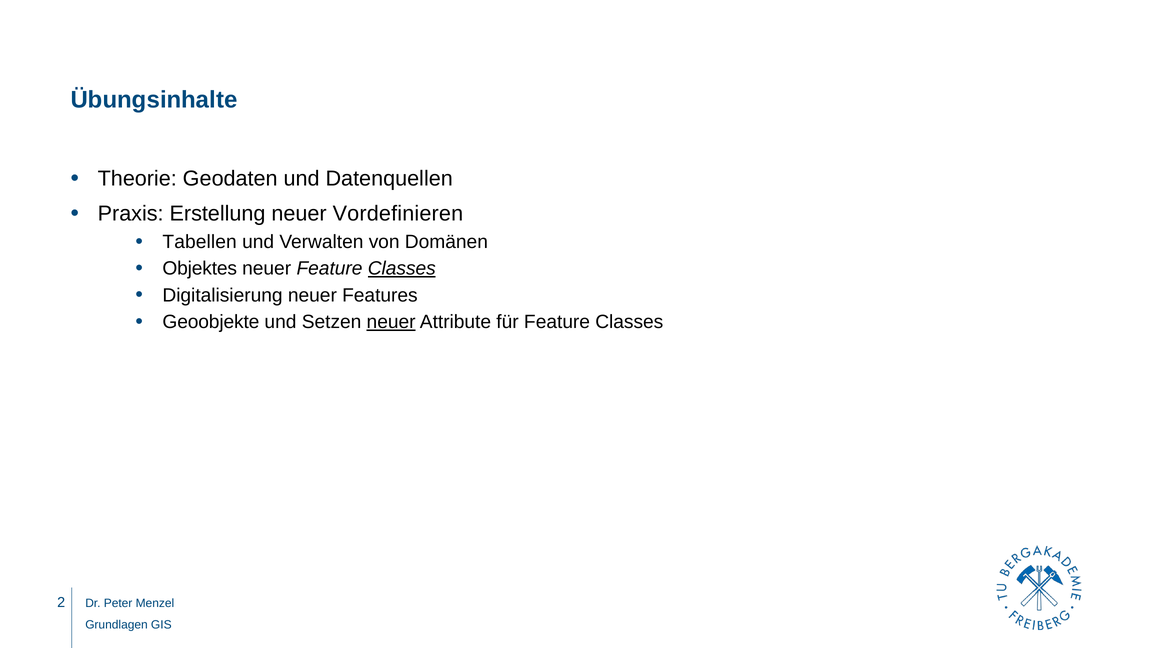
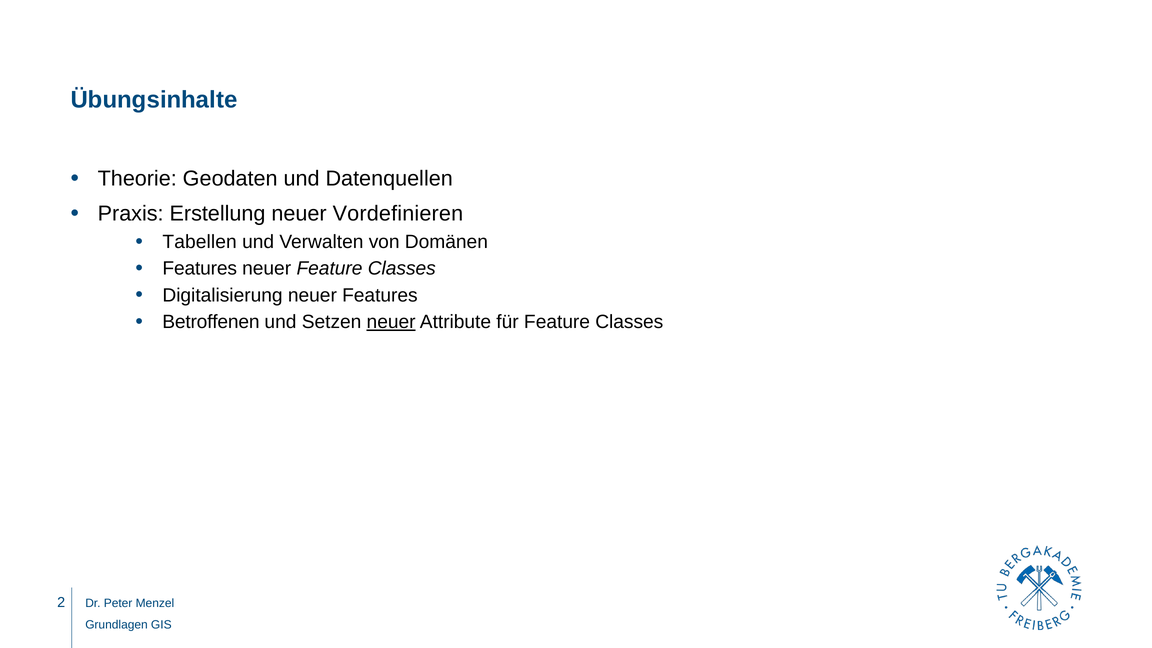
Objektes: Objektes -> Features (200, 269)
Classes underline: present -> none (402, 269)
Geoobjekte: Geoobjekte -> Betroffenen (211, 322)
